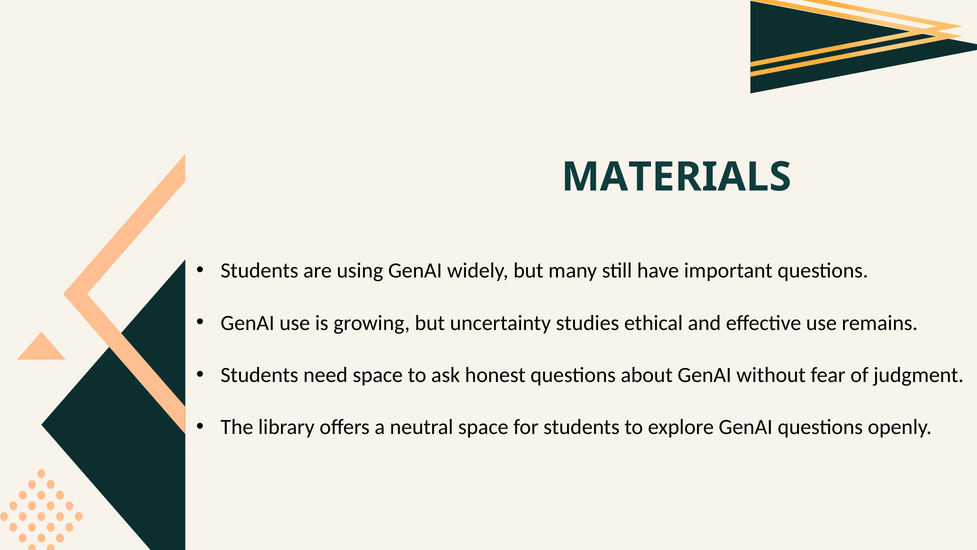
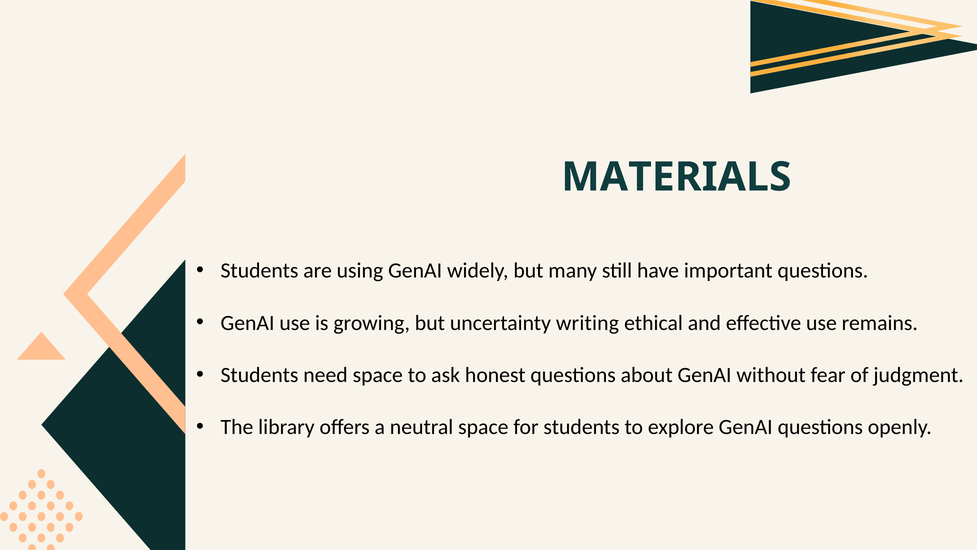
studies: studies -> writing (587, 323)
